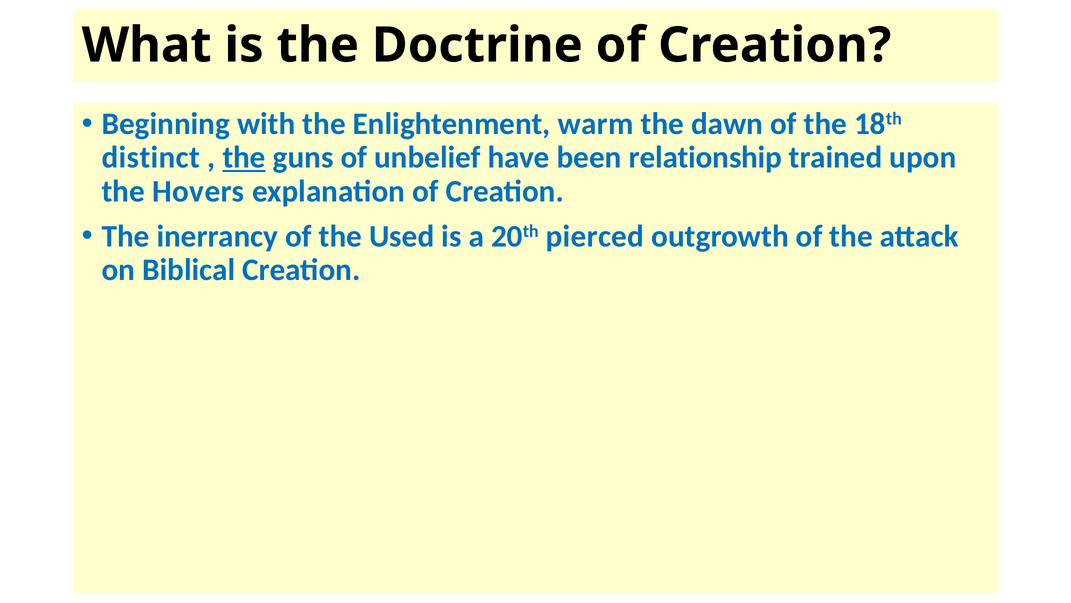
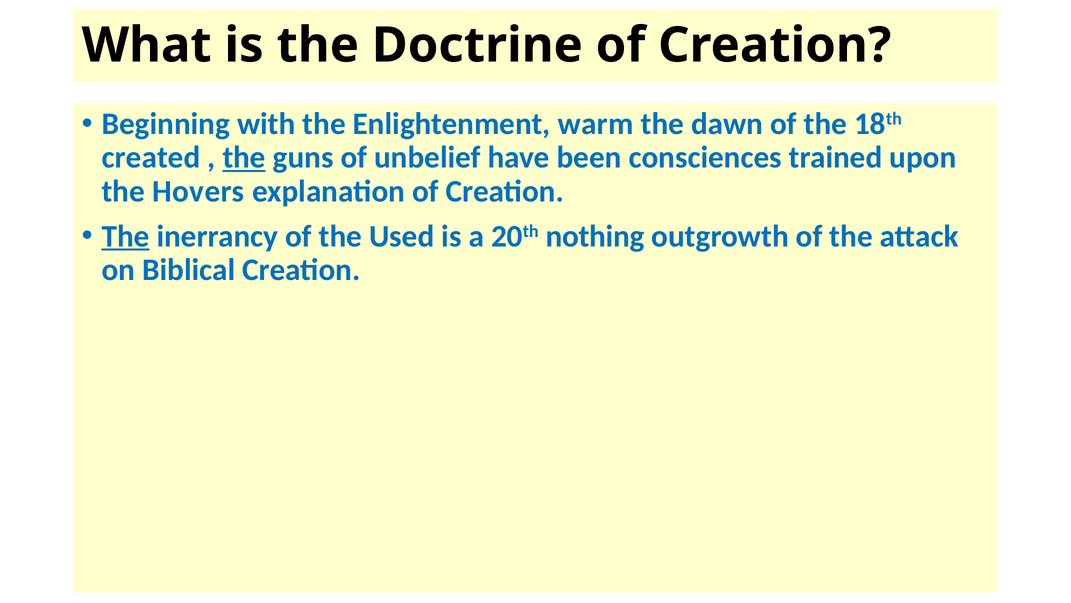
distinct: distinct -> created (151, 157)
relationship: relationship -> consciences (705, 157)
The underline: none -> present (126, 236)
pierced: pierced -> nothing (595, 236)
